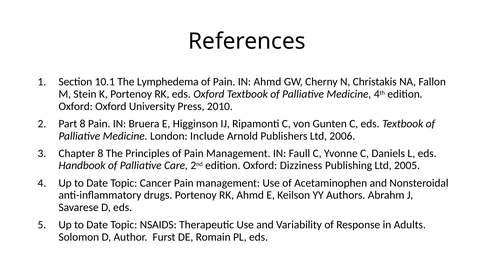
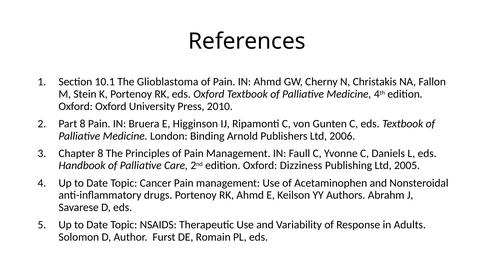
Lymphedema: Lymphedema -> Glioblastoma (168, 82)
Include: Include -> Binding (207, 136)
